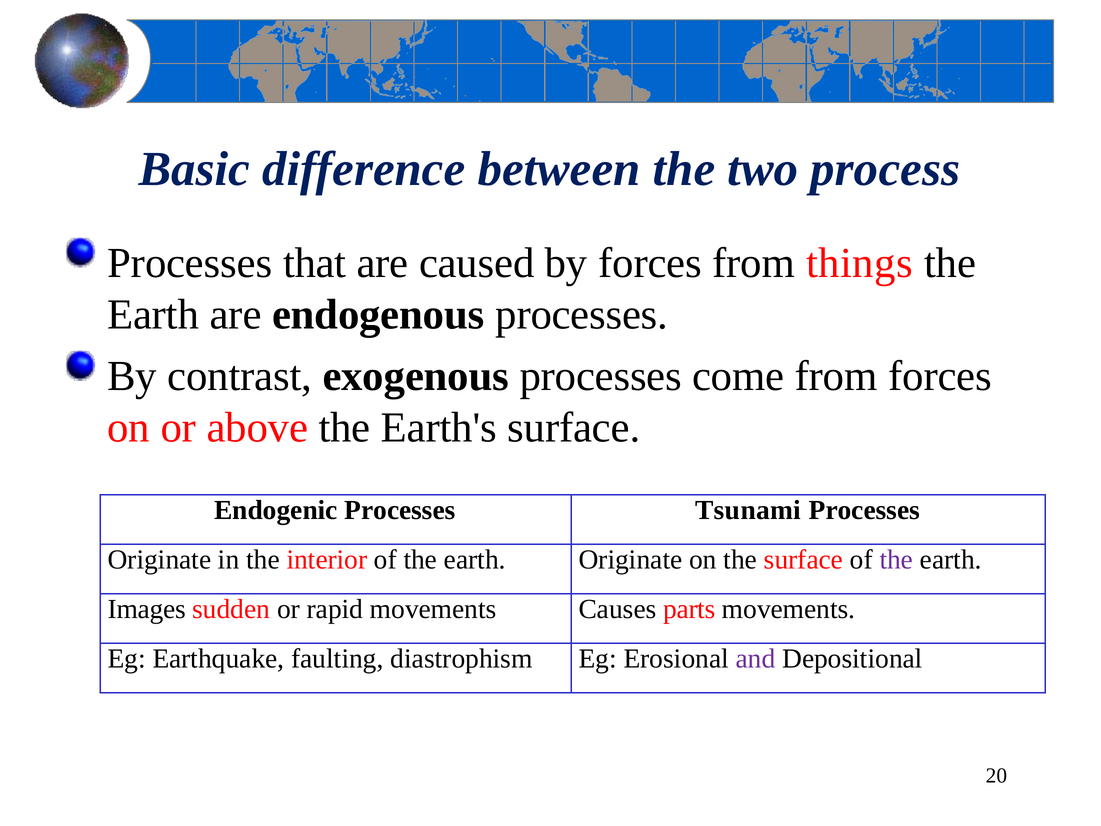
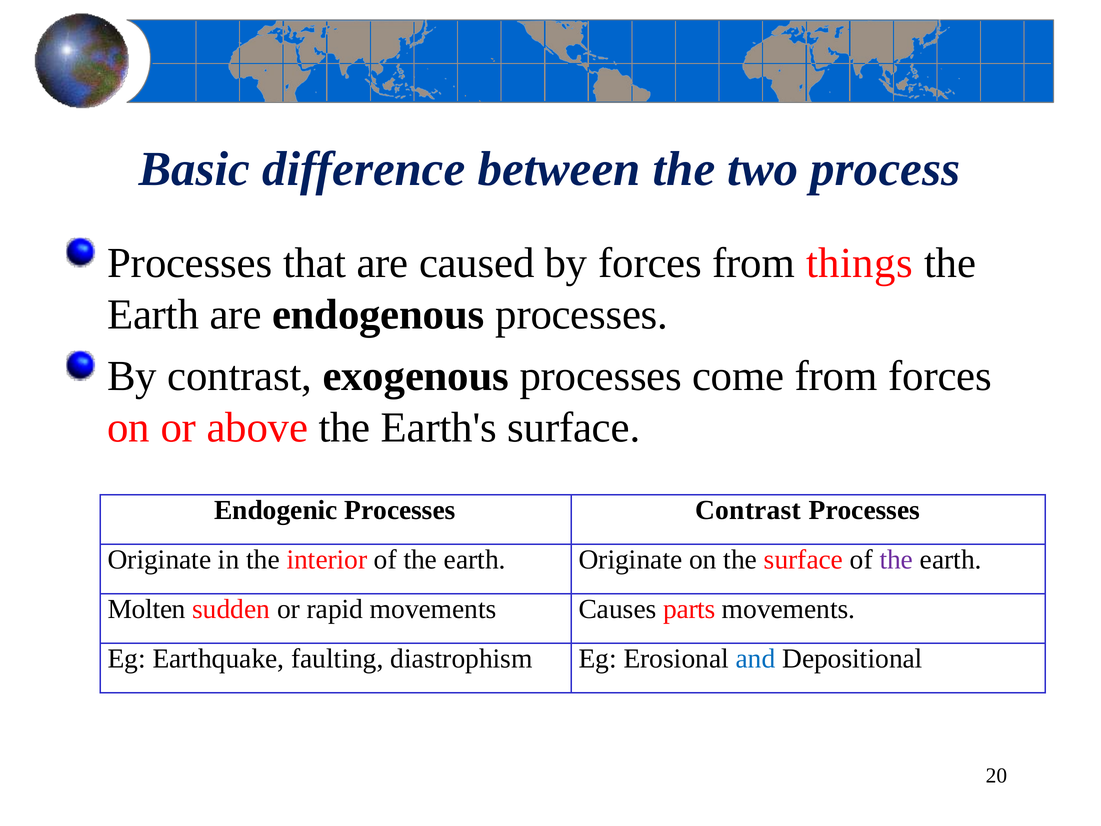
Processes Tsunami: Tsunami -> Contrast (748, 510)
Images: Images -> Molten (147, 609)
and colour: purple -> blue (755, 659)
